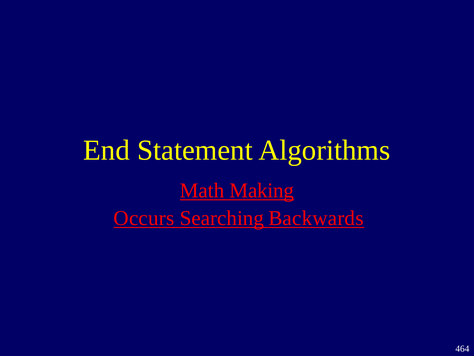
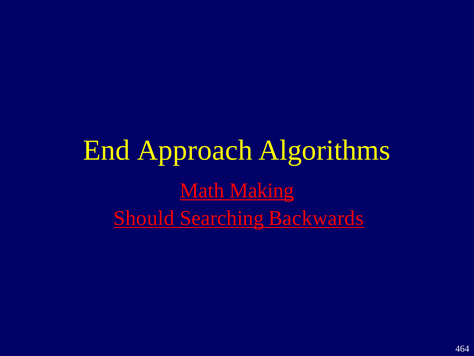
Statement: Statement -> Approach (195, 150)
Occurs: Occurs -> Should (144, 218)
